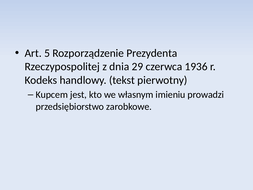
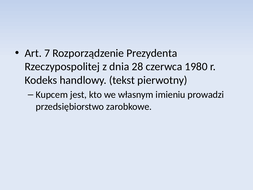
5: 5 -> 7 (47, 53)
29: 29 -> 28 (137, 67)
1936: 1936 -> 1980 (196, 67)
